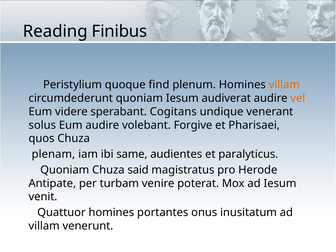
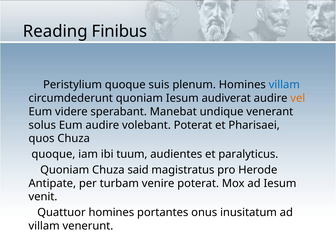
find: find -> suis (159, 85)
villam colour: orange -> blue (284, 85)
Cogitans: Cogitans -> Manebat (173, 112)
volebant Forgive: Forgive -> Poterat (193, 125)
plenam: plenam -> quoque (53, 154)
same: same -> tuum (132, 154)
